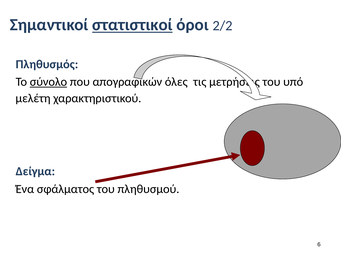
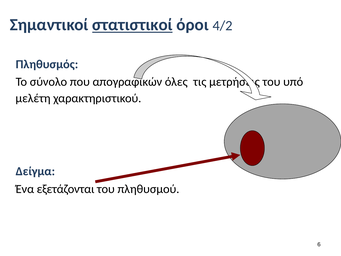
2/2: 2/2 -> 4/2 (223, 26)
σύνολο underline: present -> none (48, 82)
σφάλματος: σφάλματος -> εξετάζονται (66, 189)
